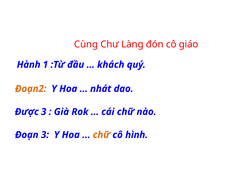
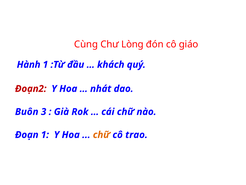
Làng: Làng -> Lòng (132, 44)
Đoạn2 colour: orange -> red (31, 89)
Được: Được -> Buôn (27, 111)
Đoạn 3: 3 -> 1 (45, 134)
hình: hình -> trao (136, 134)
